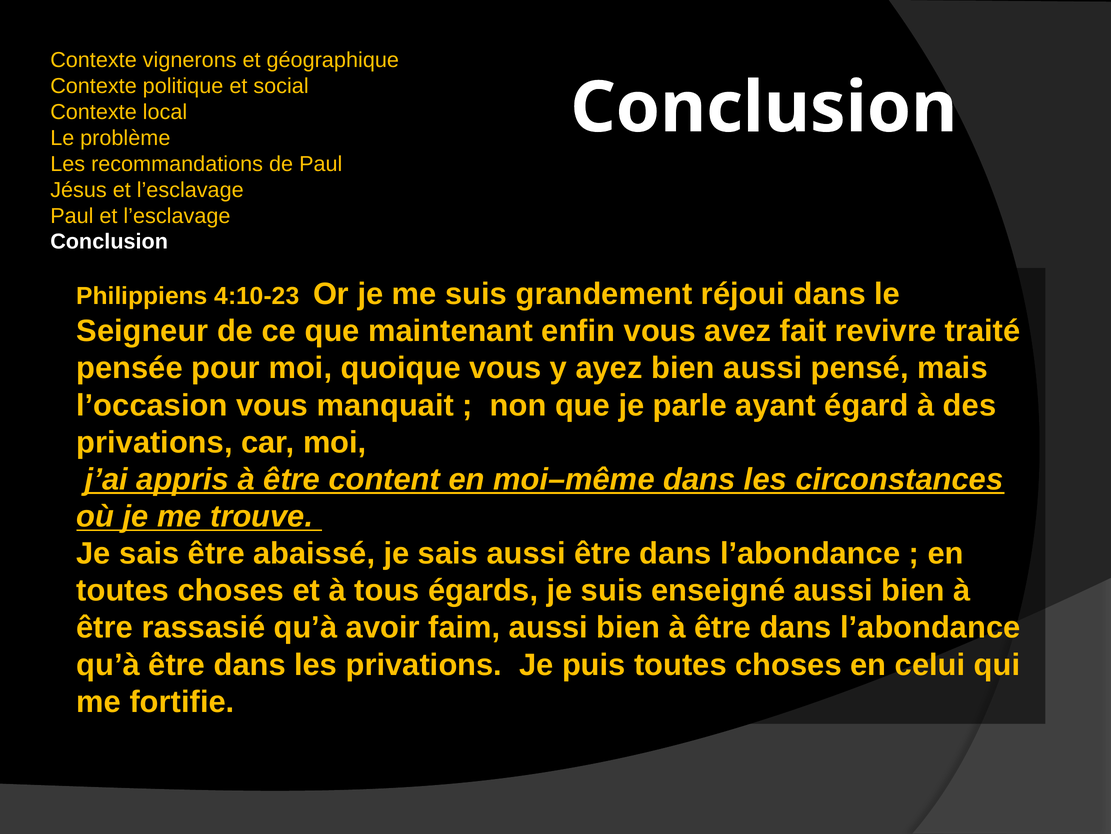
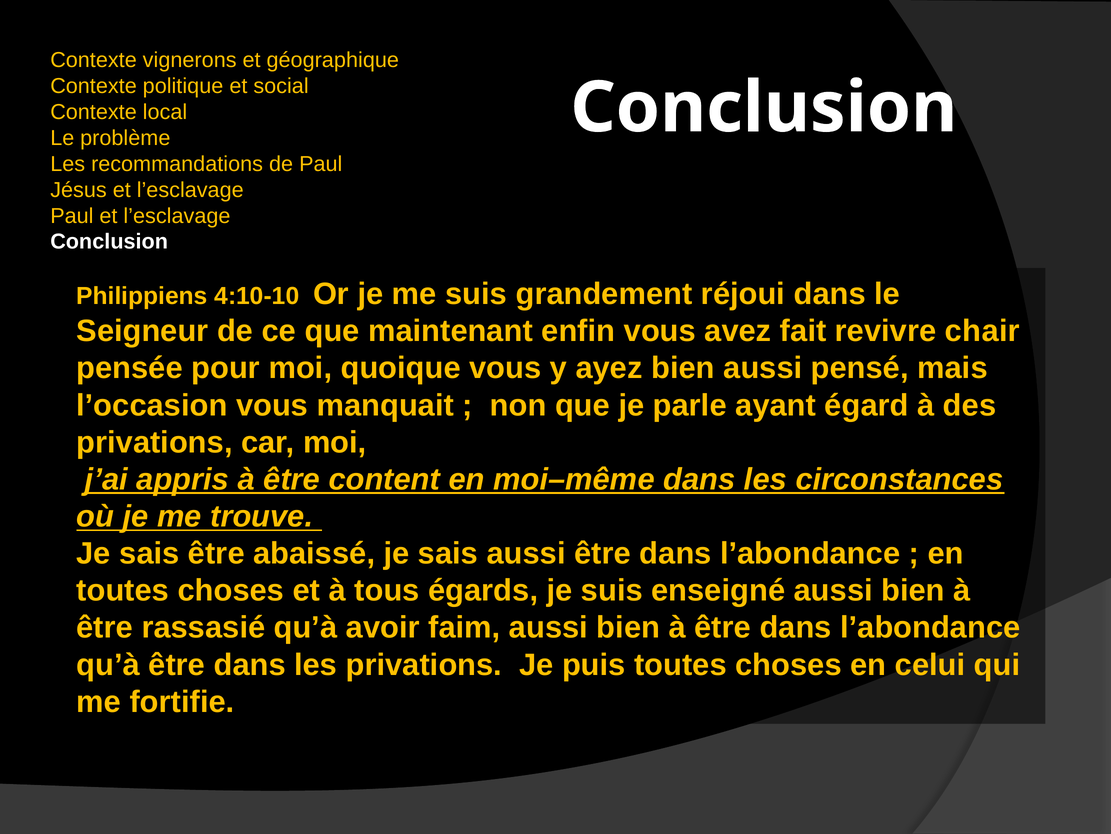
4:10-23: 4:10-23 -> 4:10-10 (257, 296)
traité: traité -> chair (982, 331)
